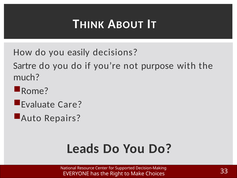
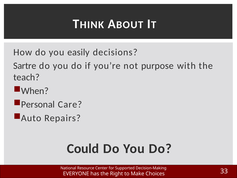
much: much -> teach (27, 77)
Rome: Rome -> When (35, 91)
Evaluate: Evaluate -> Personal (38, 104)
Leads: Leads -> Could (83, 148)
